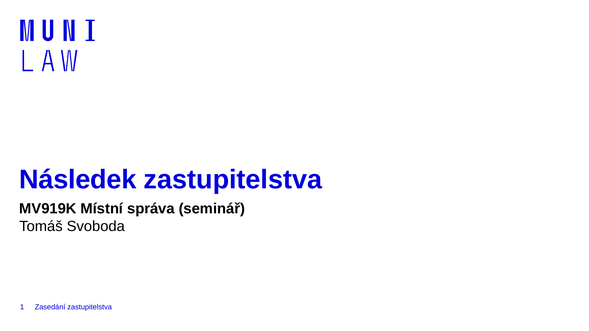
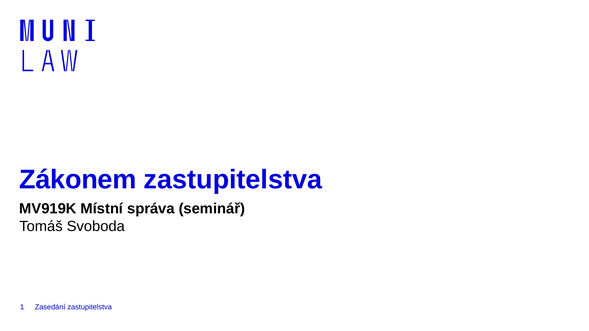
Následek: Následek -> Zákonem (78, 180)
